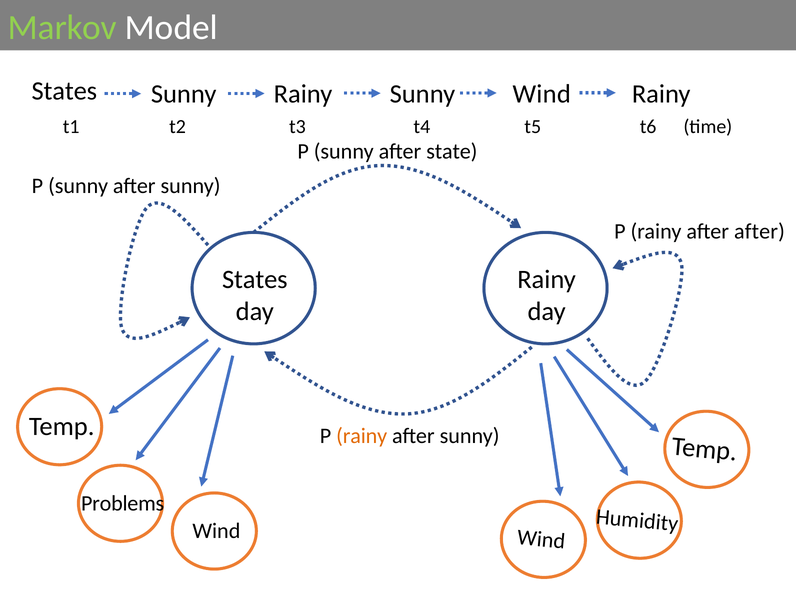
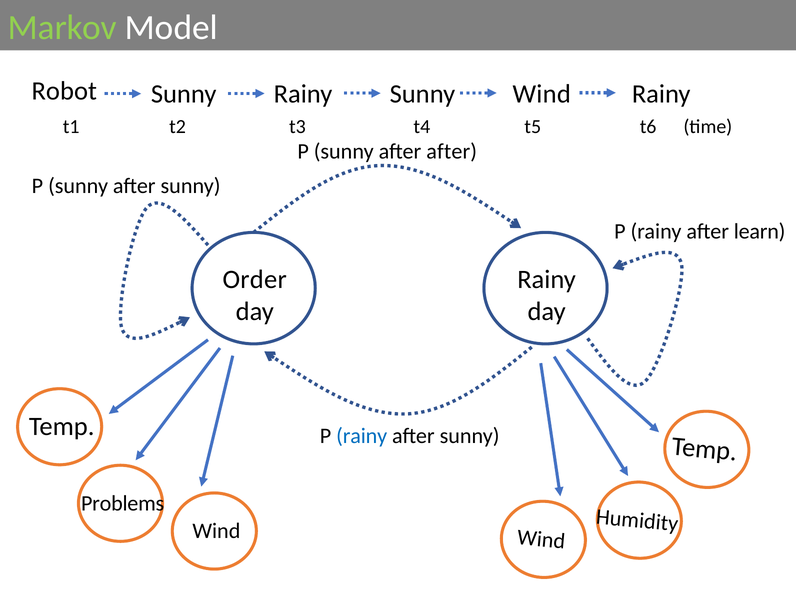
States: States -> Robot (64, 91)
after state: state -> after (452, 151)
after after: after -> learn (760, 232)
States: States -> Order (255, 280)
rainy colour: orange -> blue (362, 436)
